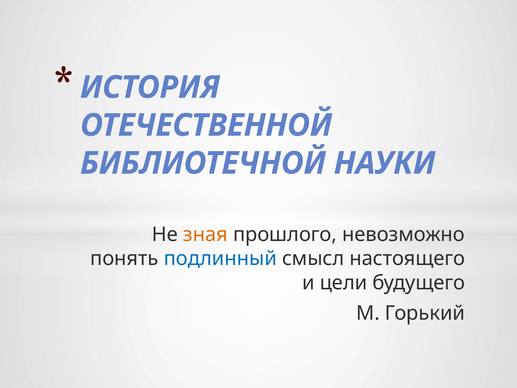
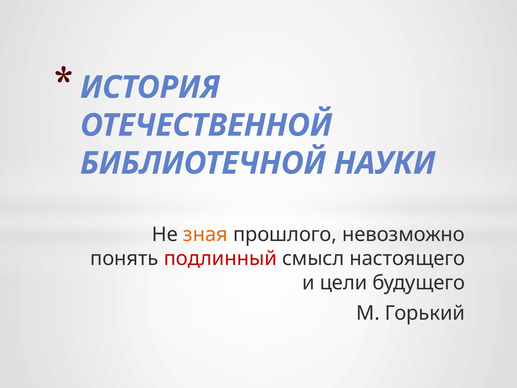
подлинный colour: blue -> red (220, 258)
